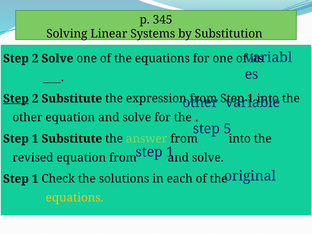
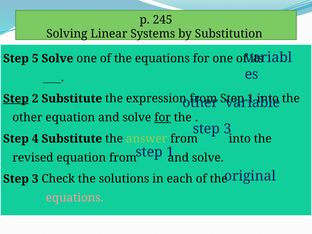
345: 345 -> 245 (163, 20)
2: 2 -> 5 (35, 58)
for underline: none -> present (163, 118)
5: 5 -> 3 (227, 129)
1: 1 -> 4 (35, 139)
1: 1 -> 3 (35, 179)
equations colour: yellow -> pink (75, 198)
